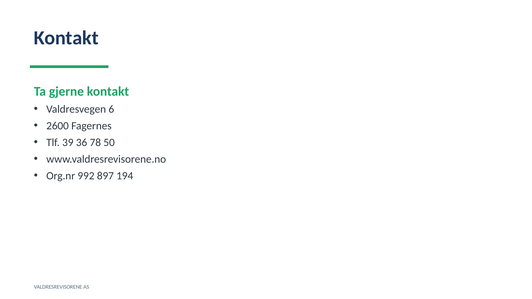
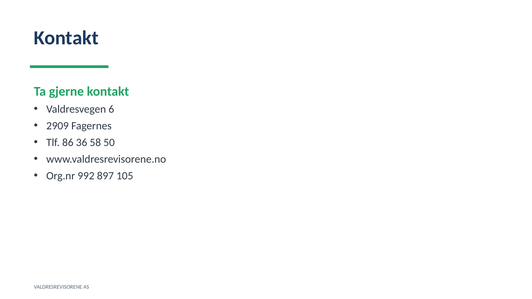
2600: 2600 -> 2909 (58, 126)
39: 39 -> 86 (68, 143)
78: 78 -> 58 (95, 143)
194: 194 -> 105 (125, 176)
